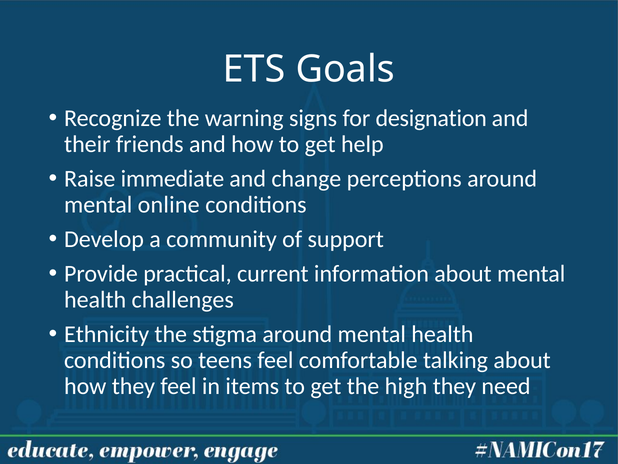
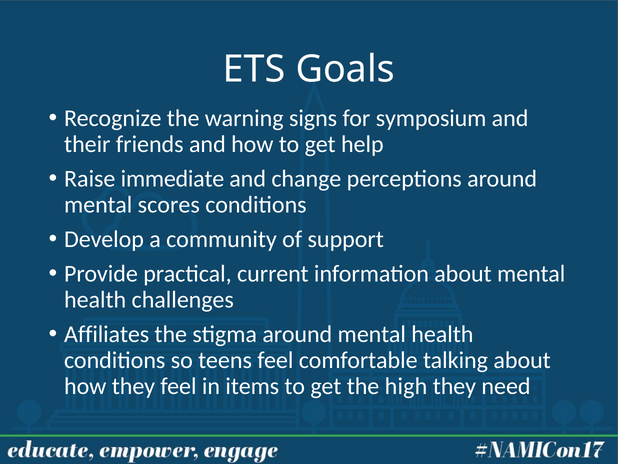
designation: designation -> symposium (431, 118)
online: online -> scores (169, 205)
Ethnicity: Ethnicity -> Affiliates (107, 334)
